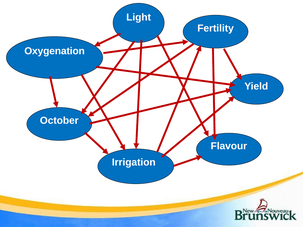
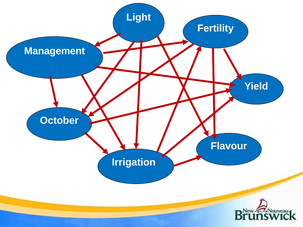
Oxygenation: Oxygenation -> Management (55, 51)
